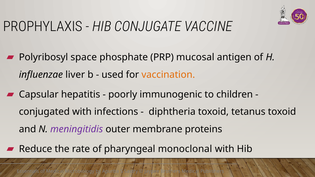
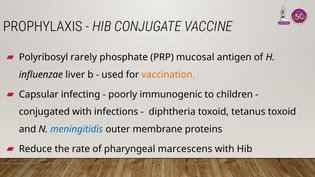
space: space -> rarely (84, 57)
hepatitis: hepatitis -> infecting (81, 95)
meningitidis colour: purple -> blue (77, 129)
monoclonal: monoclonal -> marcescens (185, 149)
